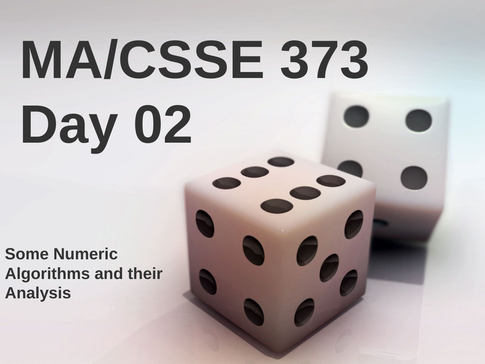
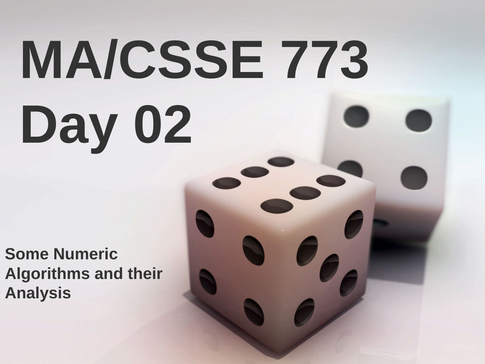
373: 373 -> 773 (325, 60)
